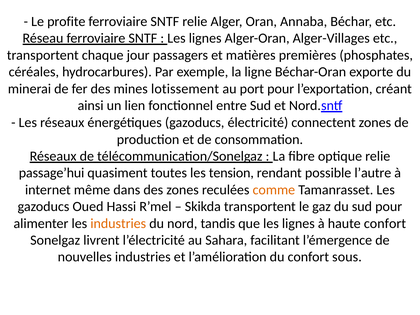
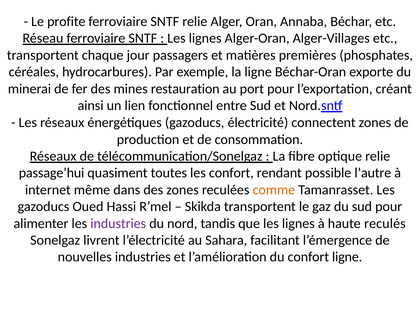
lotissement: lotissement -> restauration (185, 89)
les tension: tension -> confort (231, 173)
industries colour: orange -> purple (118, 223)
haute confort: confort -> reculés (385, 223)
confort sous: sous -> ligne (347, 257)
